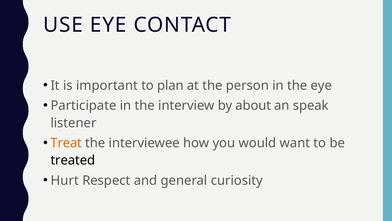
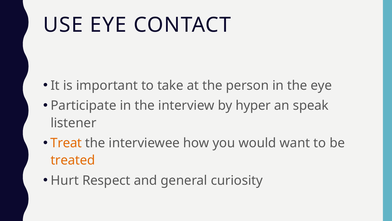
plan: plan -> take (170, 85)
about: about -> hyper (253, 105)
treated colour: black -> orange (73, 160)
